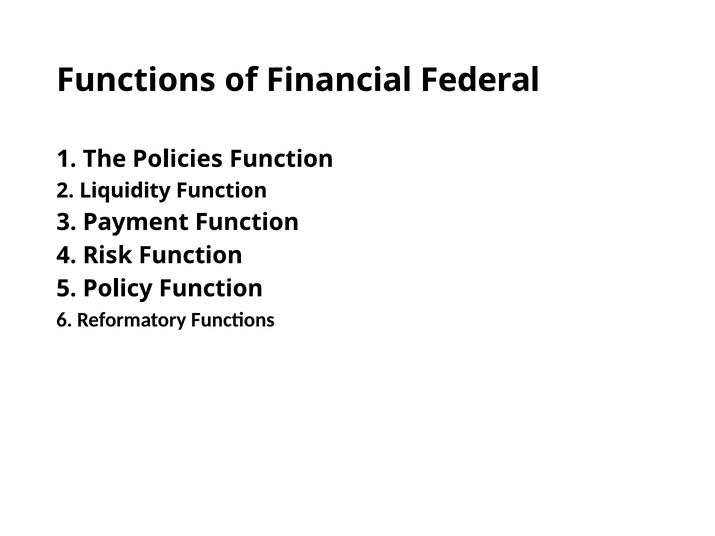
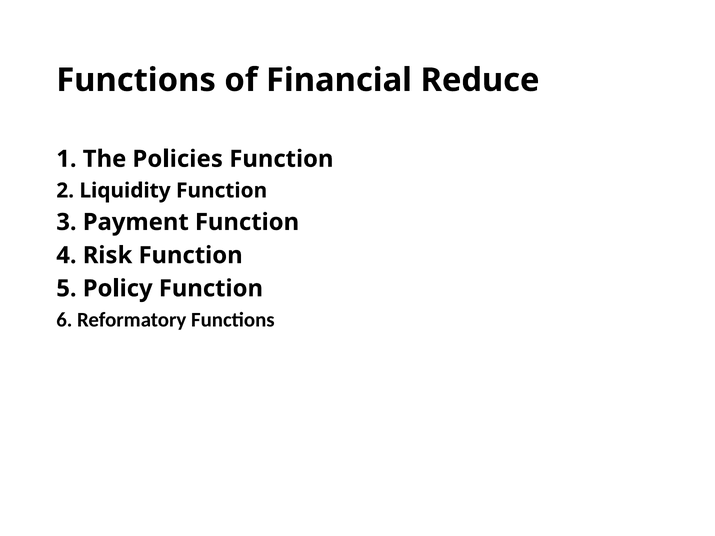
Federal: Federal -> Reduce (480, 80)
